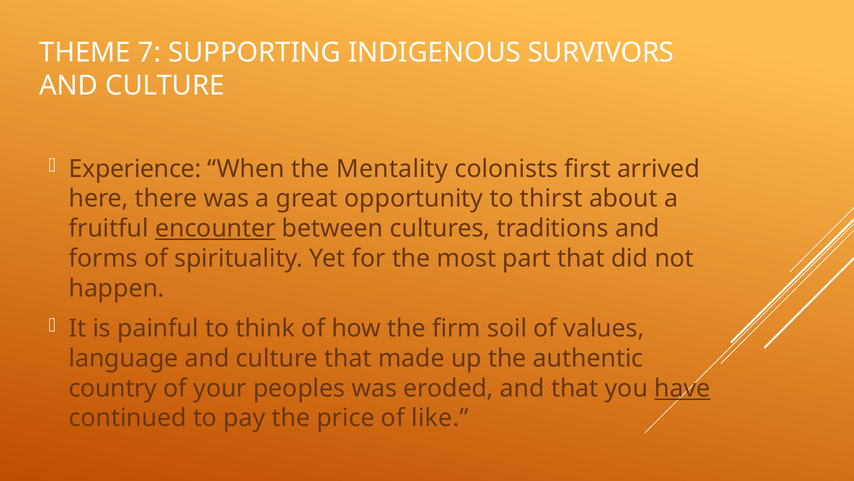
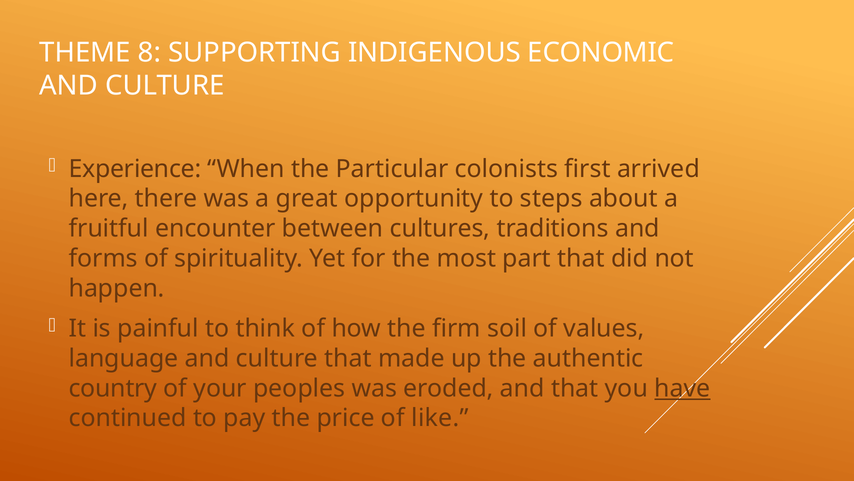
7: 7 -> 8 (149, 52)
SURVIVORS: SURVIVORS -> ECONOMIC (601, 52)
Mentality: Mentality -> Particular (392, 169)
thirst: thirst -> steps (551, 199)
encounter underline: present -> none (215, 228)
